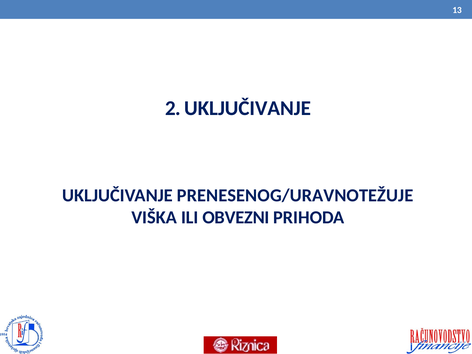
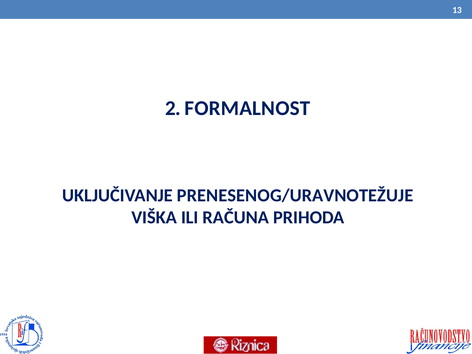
2 UKLJUČIVANJE: UKLJUČIVANJE -> FORMALNOST (247, 108)
OBVEZNI: OBVEZNI -> RAČUNA (236, 218)
